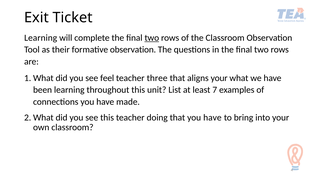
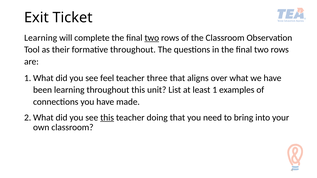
formative observation: observation -> throughout (133, 50)
aligns your: your -> over (219, 78)
7: 7 -> 1 (215, 90)
this underline: none -> present (107, 118)
that you have: have -> need (212, 118)
